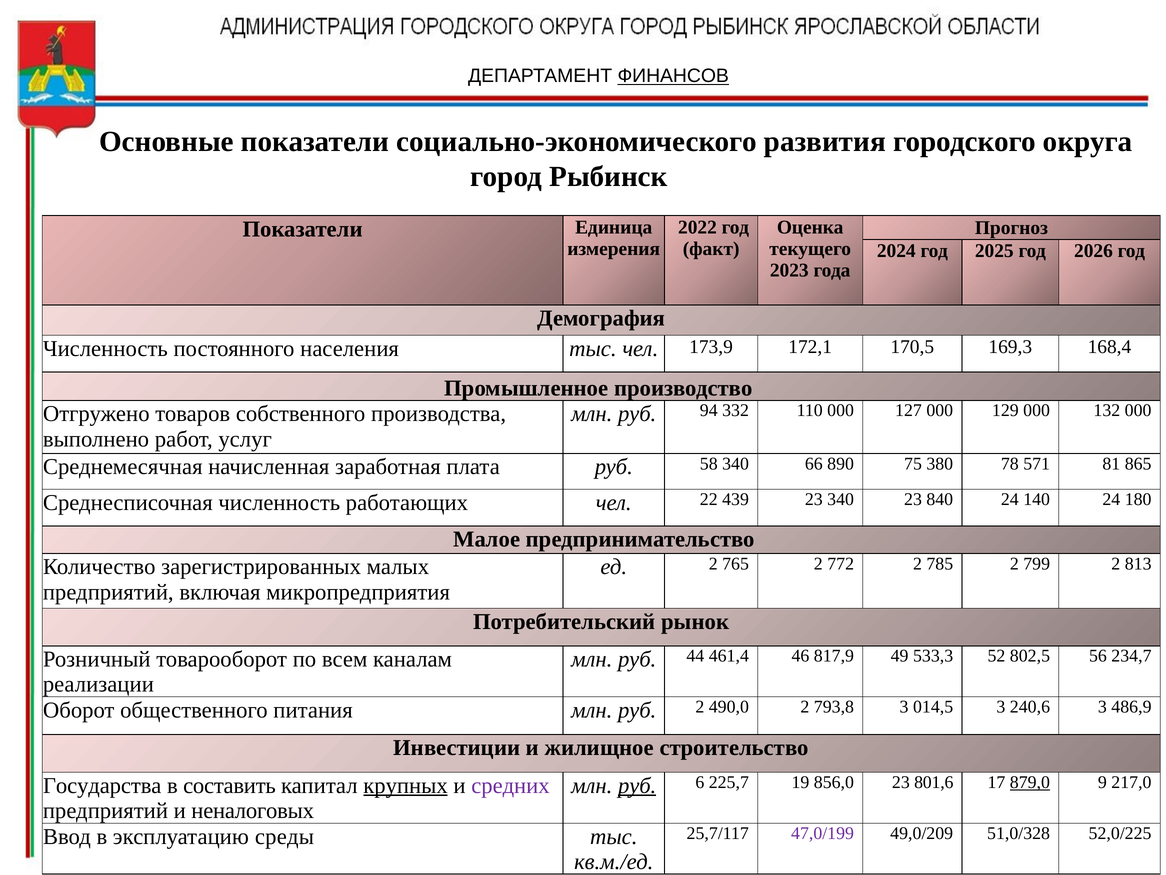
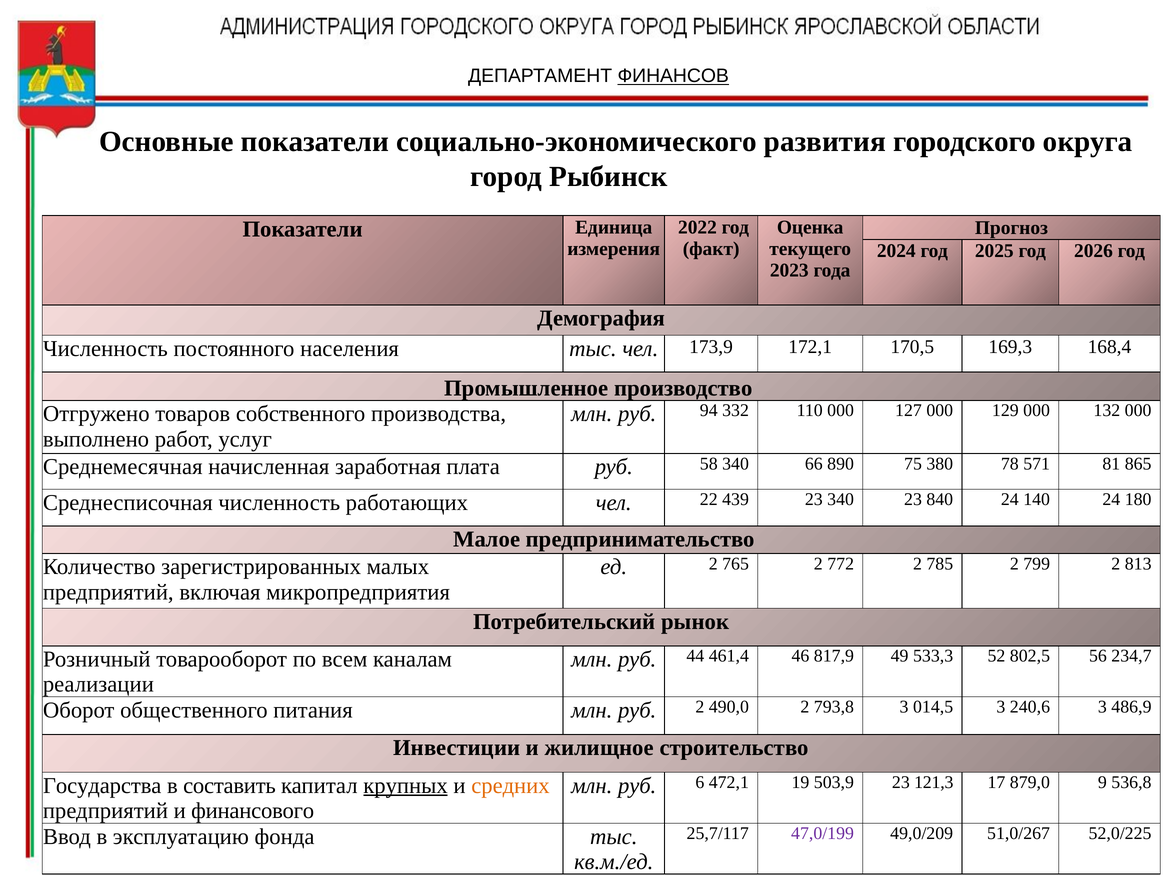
средних colour: purple -> orange (510, 785)
руб underline: present -> none (637, 785)
225,7: 225,7 -> 472,1 (729, 782)
856,0: 856,0 -> 503,9 (834, 782)
801,6: 801,6 -> 121,3 (934, 782)
879,0 underline: present -> none (1030, 782)
217,0: 217,0 -> 536,8 (1131, 782)
неналоговых: неналоговых -> финансового (253, 810)
51,0/328: 51,0/328 -> 51,0/267 (1019, 833)
среды: среды -> фонда (285, 836)
